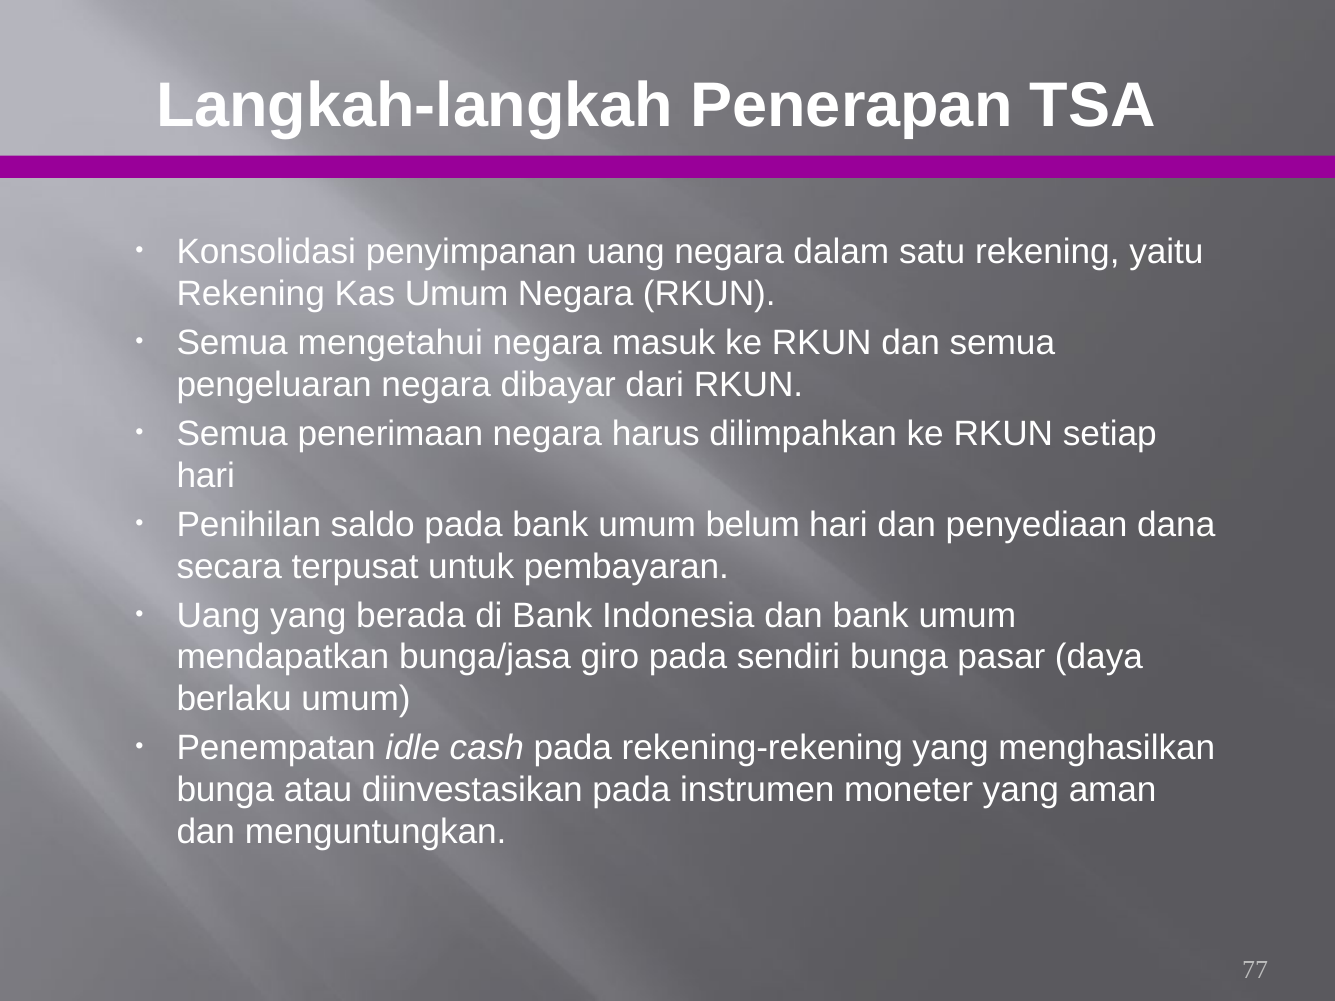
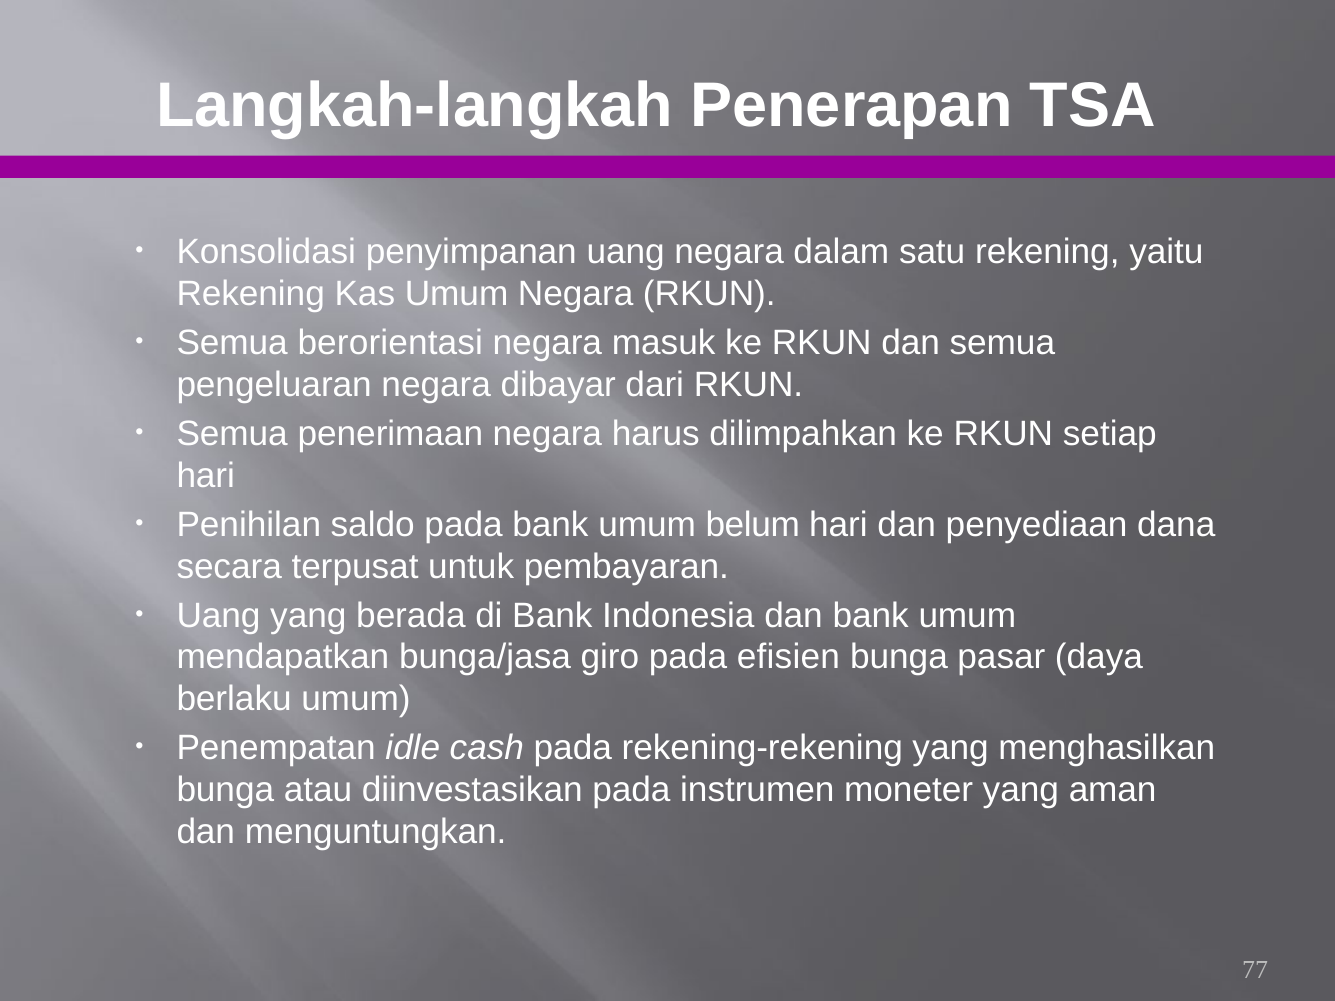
mengetahui: mengetahui -> berorientasi (390, 343)
sendiri: sendiri -> efisien (788, 657)
